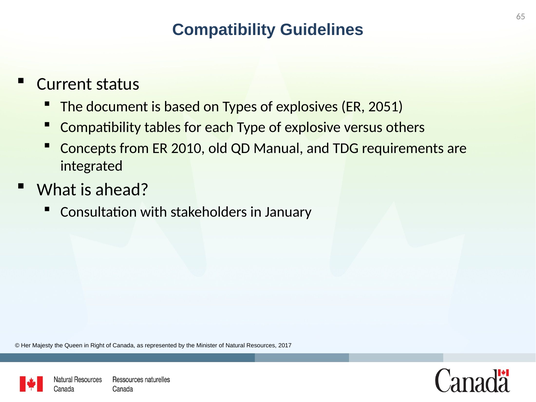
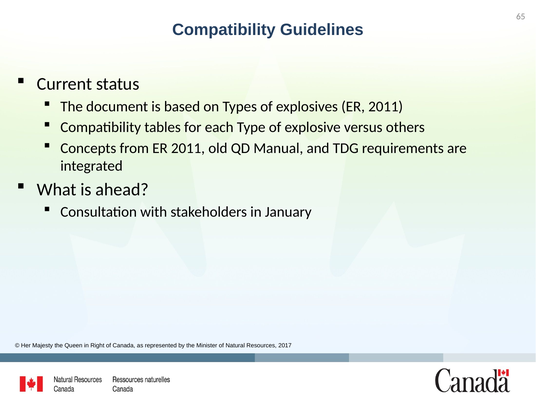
explosives ER 2051: 2051 -> 2011 (386, 107)
from ER 2010: 2010 -> 2011 (188, 148)
